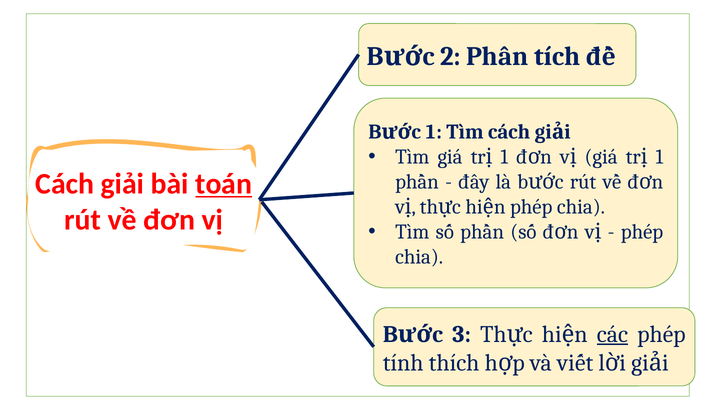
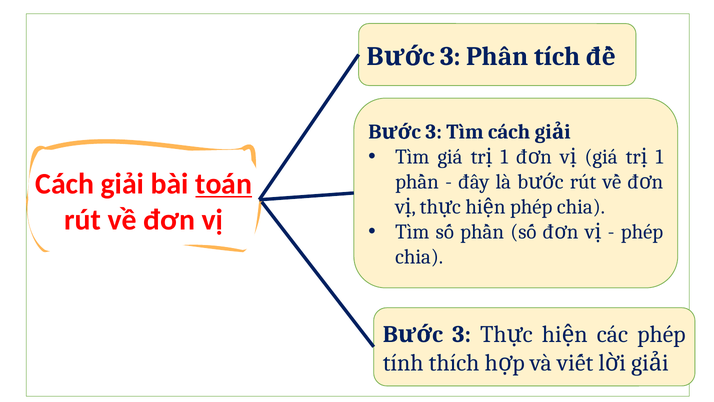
2: 2 -> 3 (451, 56)
1: 1 -> 3 (431, 132)
các underline: present -> none (612, 334)
